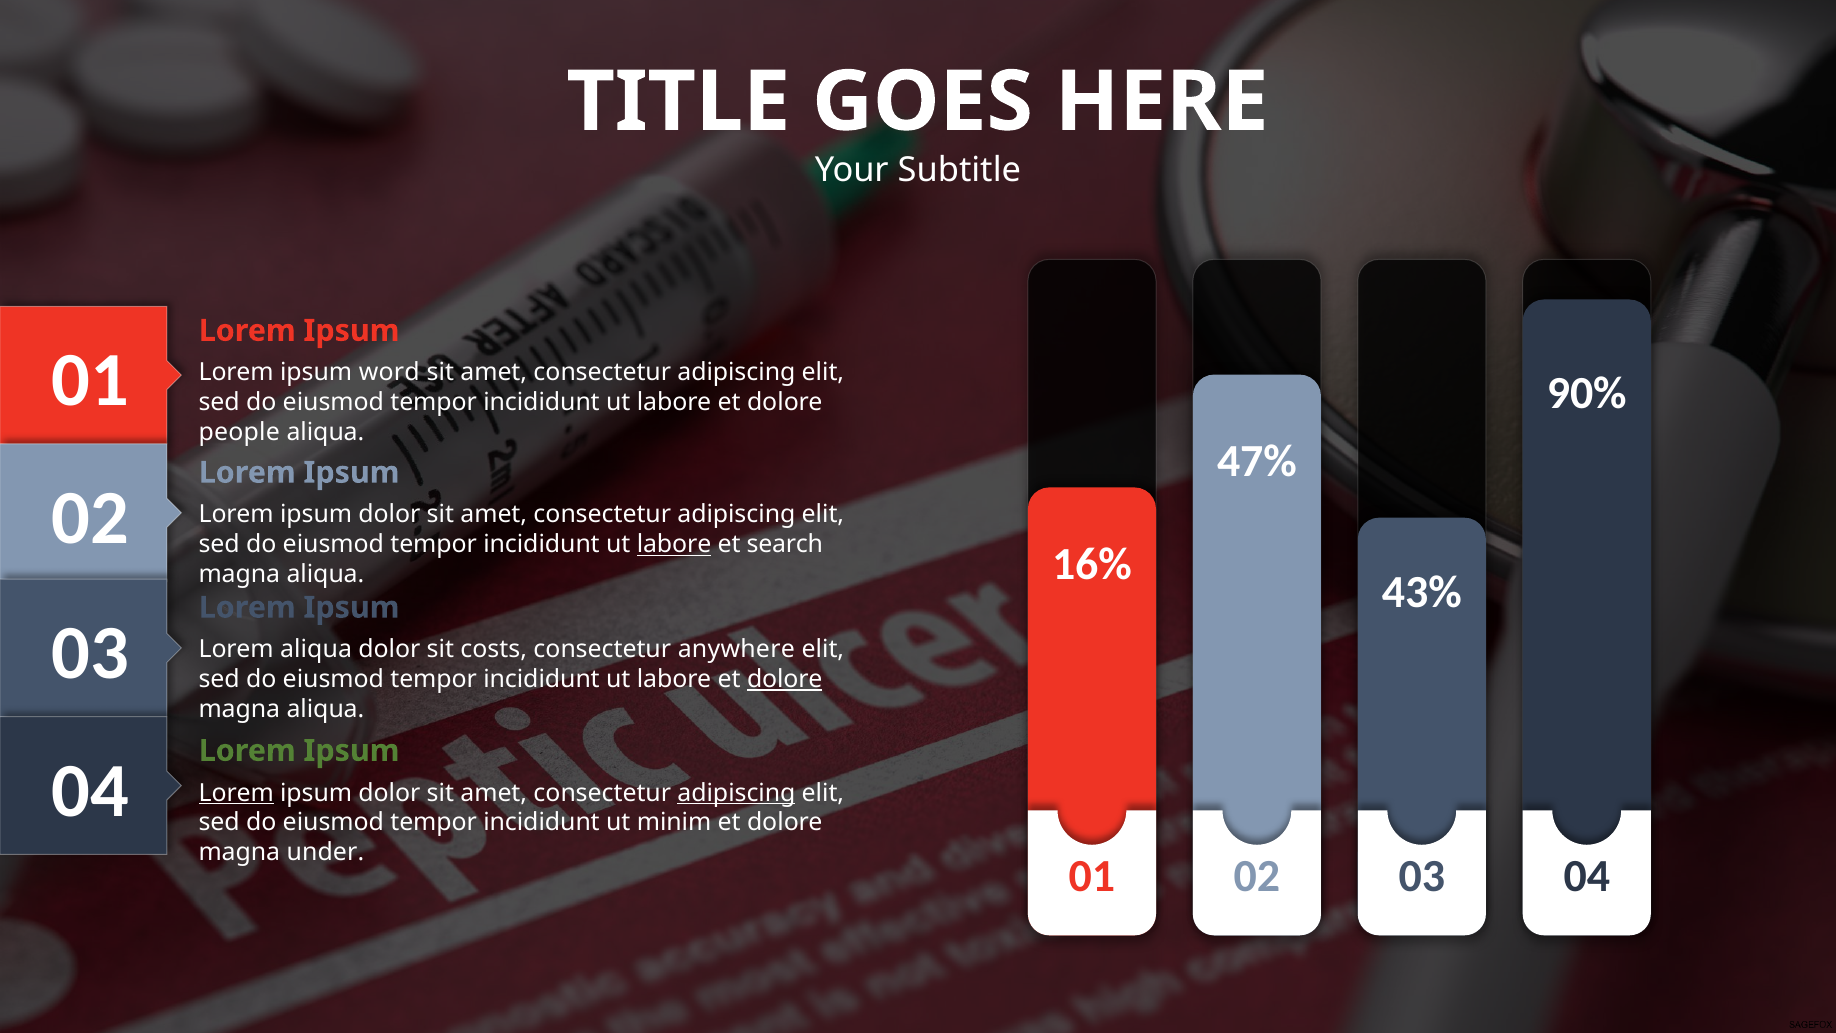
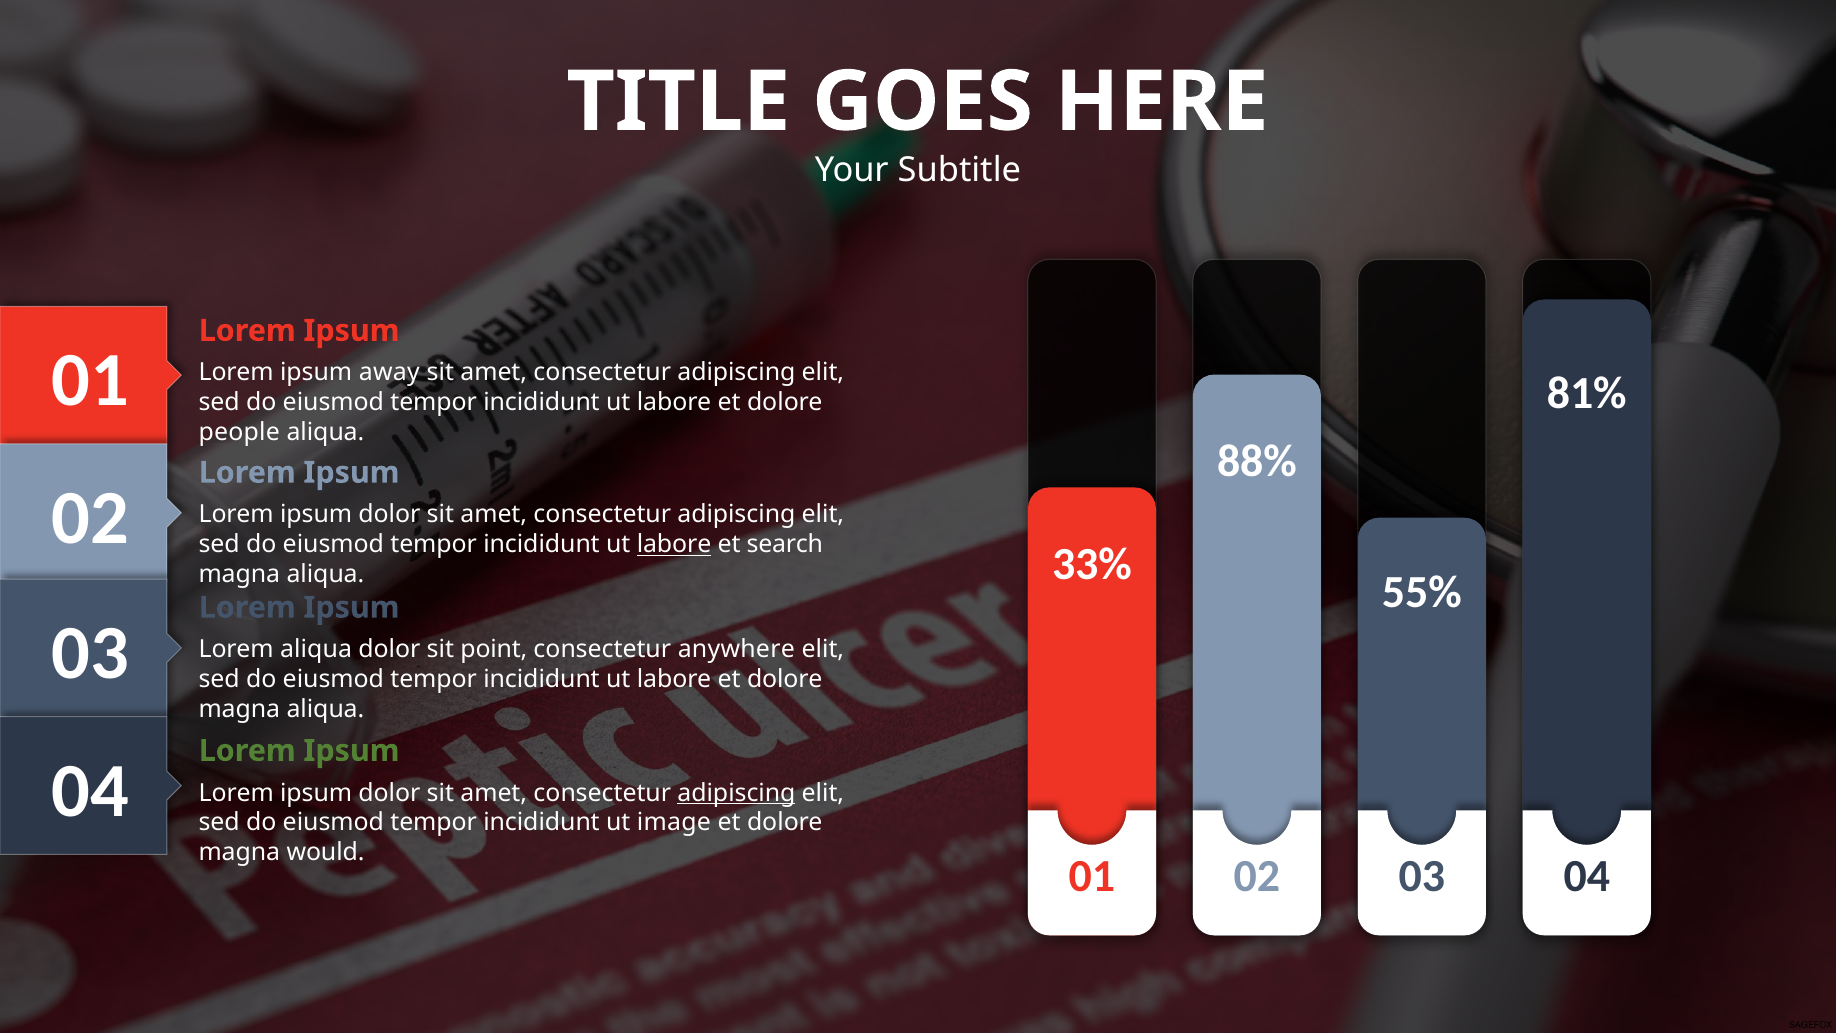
word: word -> away (389, 373)
90%: 90% -> 81% (1587, 393)
47%: 47% -> 88% (1257, 461)
16%: 16% -> 33% (1092, 564)
43%: 43% -> 55% (1422, 592)
costs: costs -> point (494, 649)
dolore underline: present -> none (785, 679)
Lorem underline: present -> none (236, 793)
minim: minim -> image (674, 822)
under: under -> would (326, 852)
